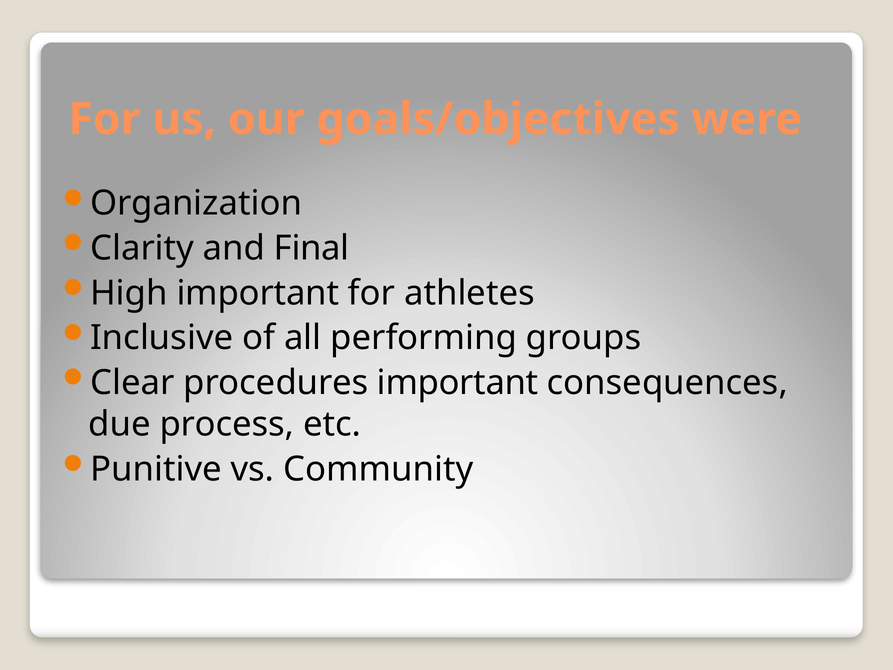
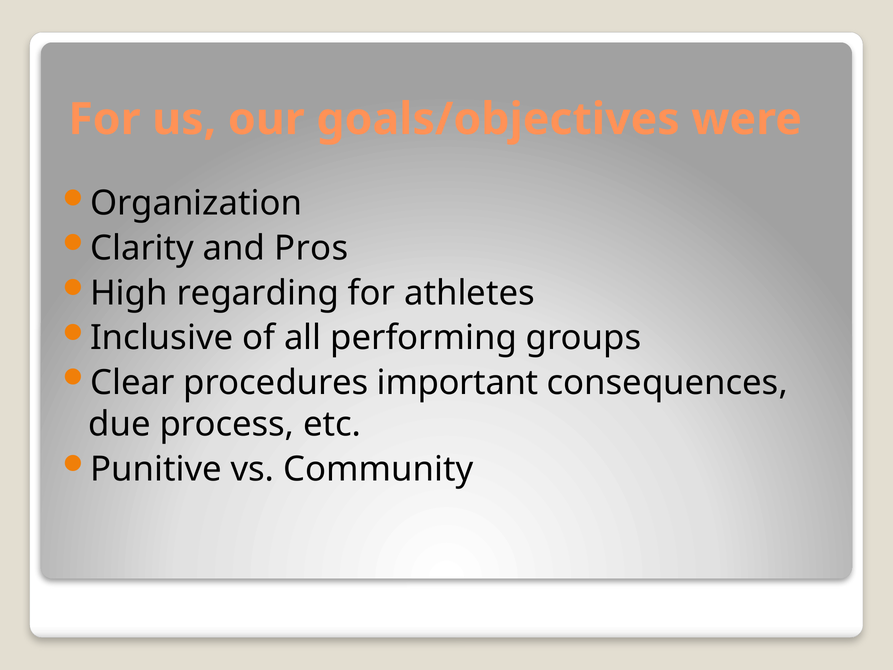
Final: Final -> Pros (311, 248)
High important: important -> regarding (258, 293)
